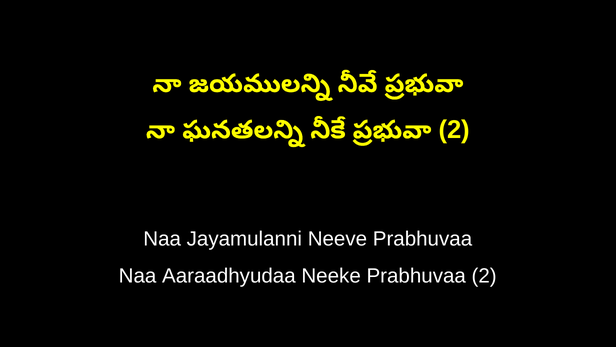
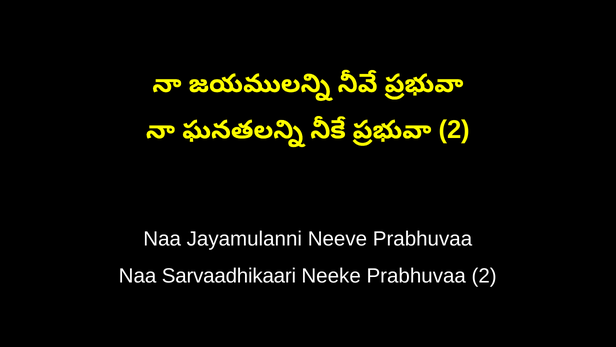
Aaraadhyudaa: Aaraadhyudaa -> Sarvaadhikaari (229, 276)
